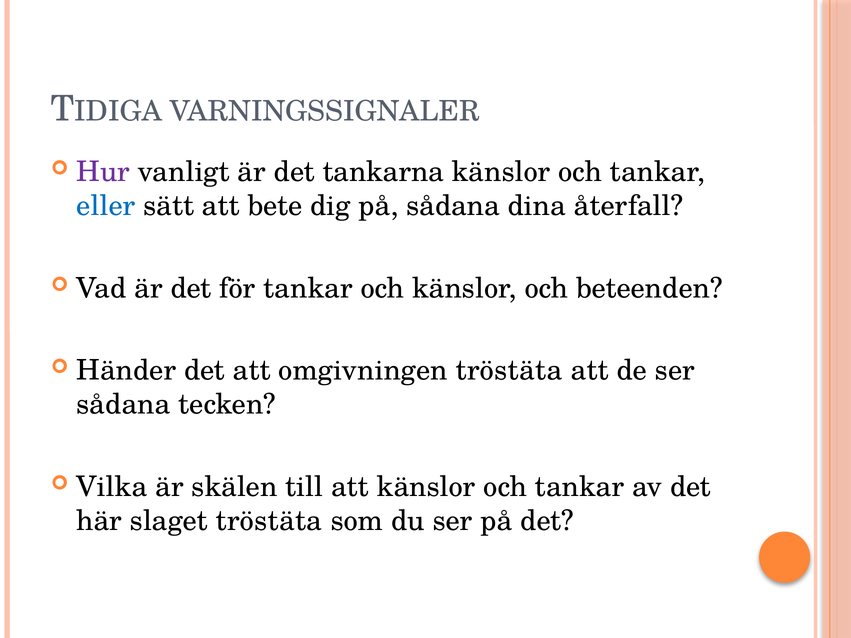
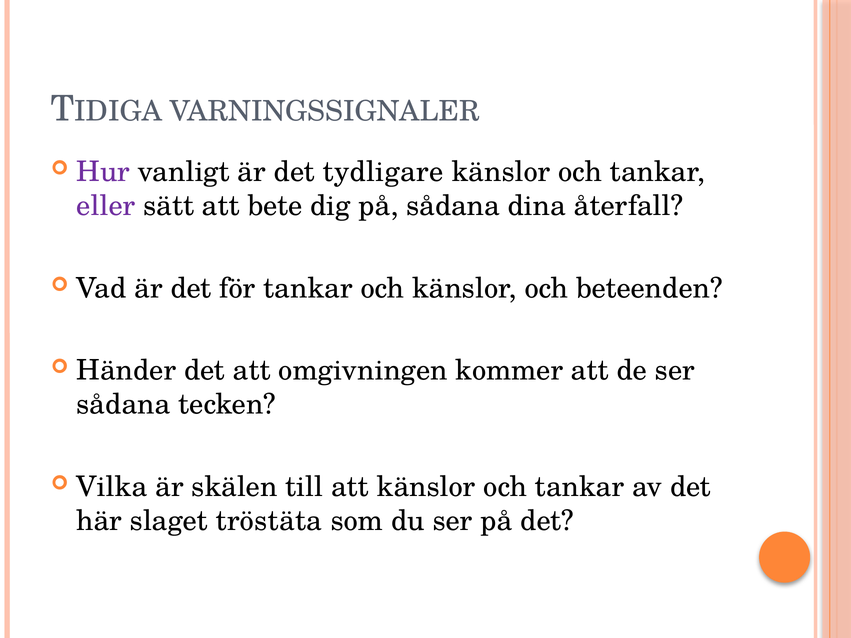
tankarna: tankarna -> tydligare (383, 172)
eller colour: blue -> purple (106, 206)
omgivningen tröstäta: tröstäta -> kommer (509, 371)
